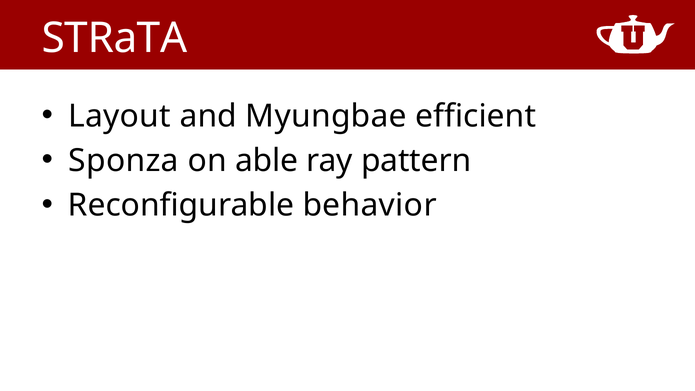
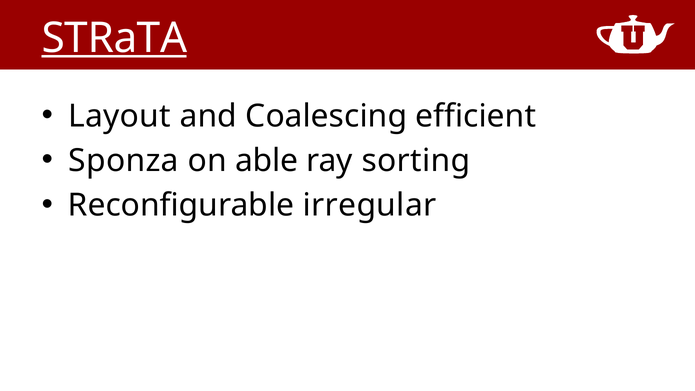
STRaTA underline: none -> present (114, 38)
Myungbae: Myungbae -> Coalescing (326, 116)
pattern: pattern -> sorting (416, 161)
behavior: behavior -> irregular (370, 205)
